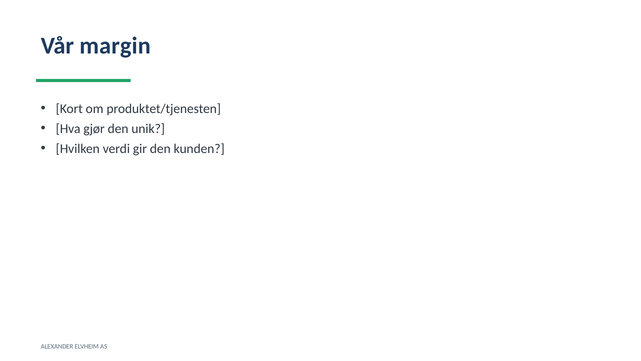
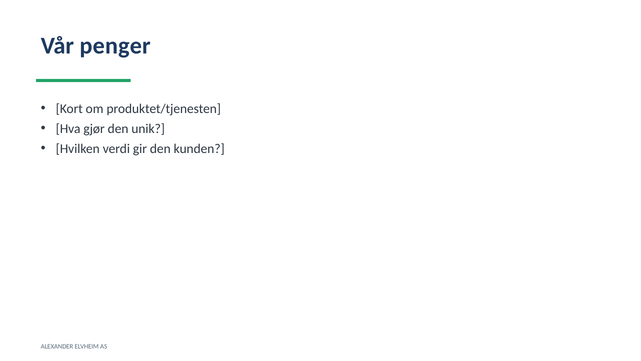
margin: margin -> penger (115, 46)
